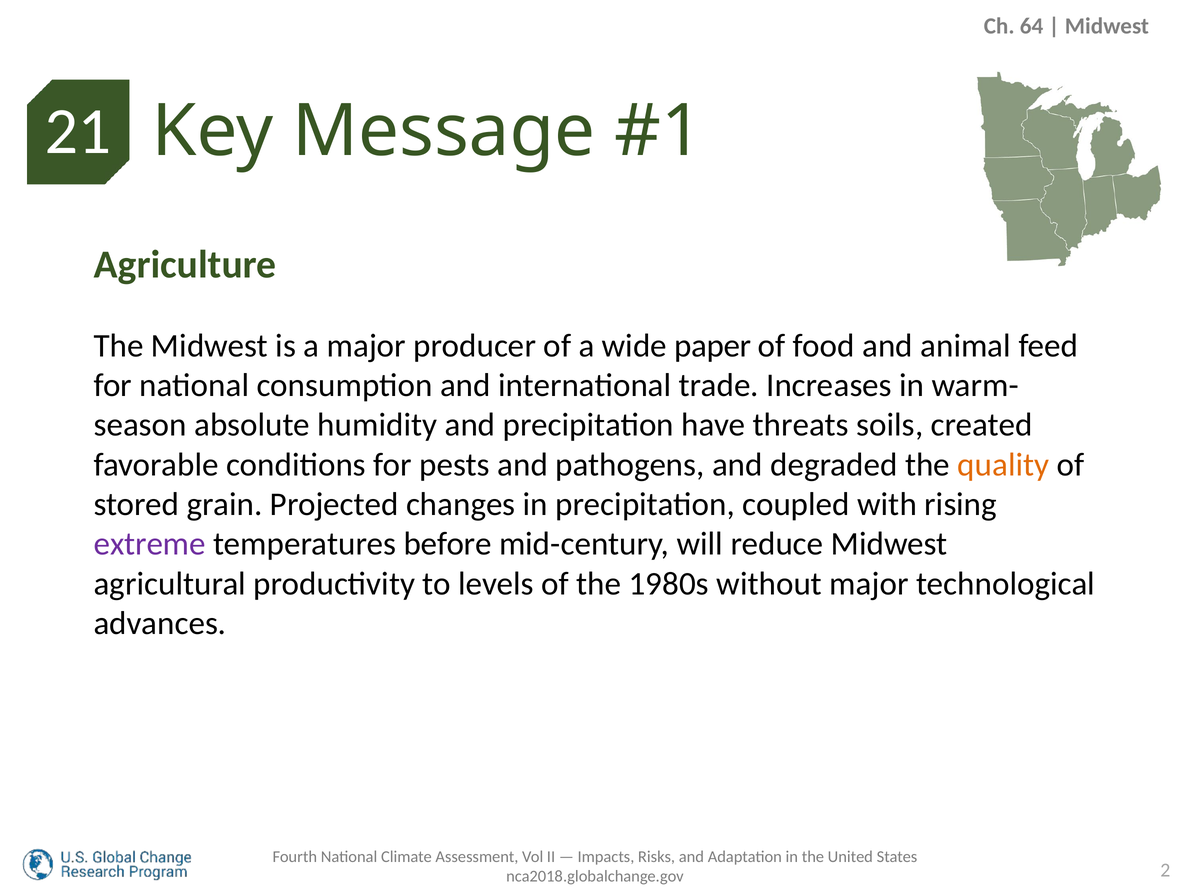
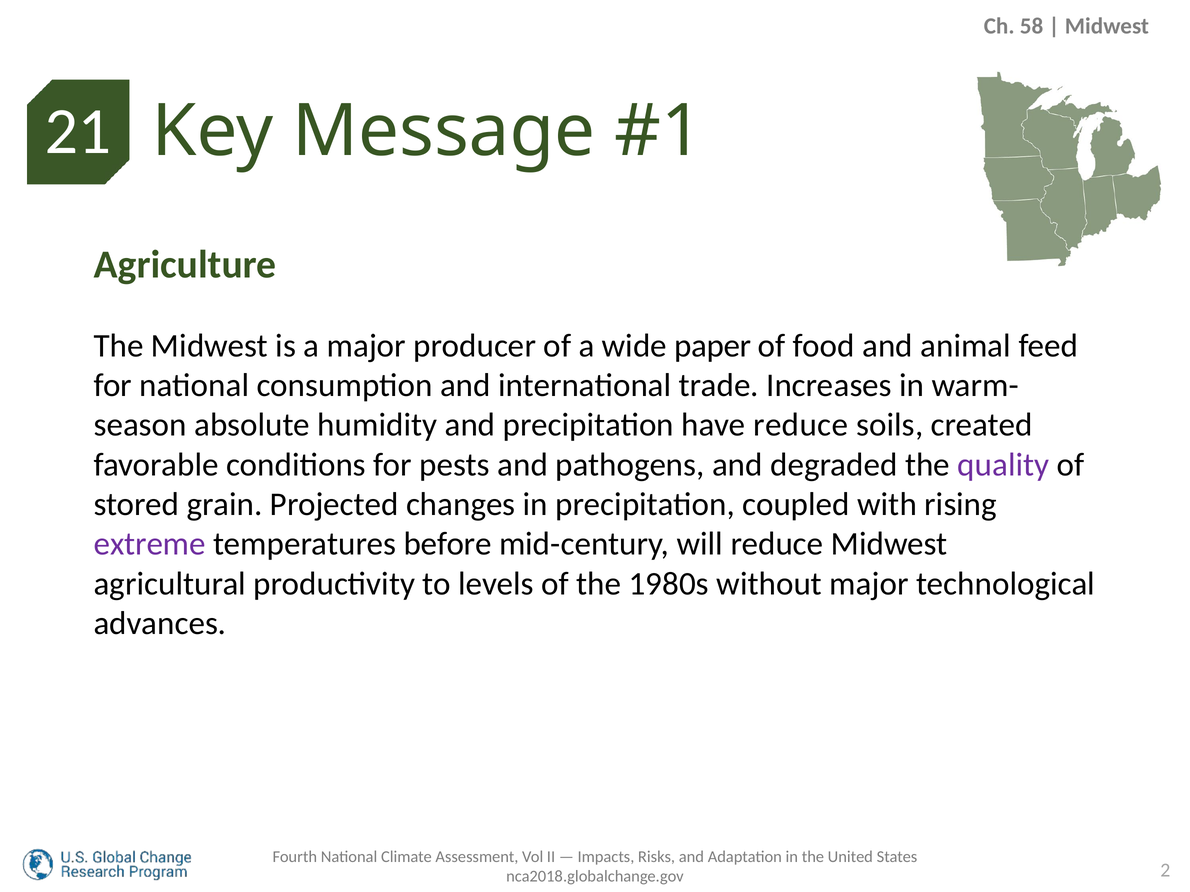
64: 64 -> 58 (1032, 26)
have threats: threats -> reduce (801, 425)
quality colour: orange -> purple (1003, 465)
